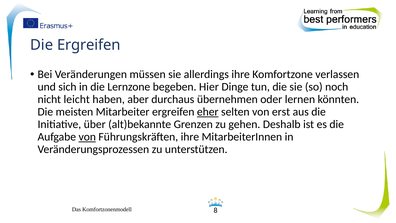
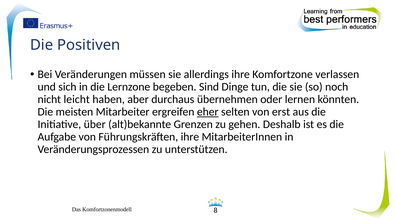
Die Ergreifen: Ergreifen -> Positiven (89, 45)
Hier: Hier -> Sind (209, 87)
von underline: present -> none (87, 137)
